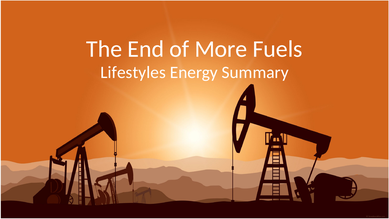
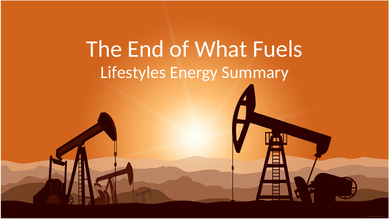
More: More -> What (221, 49)
